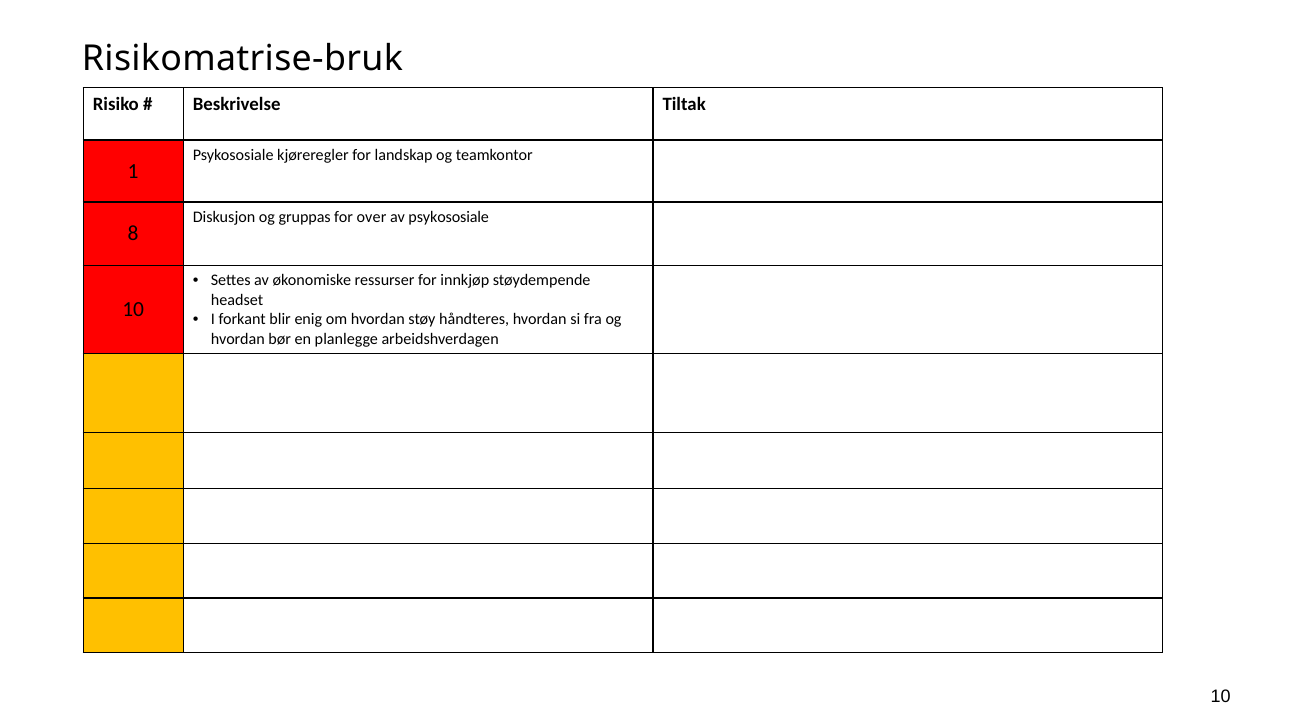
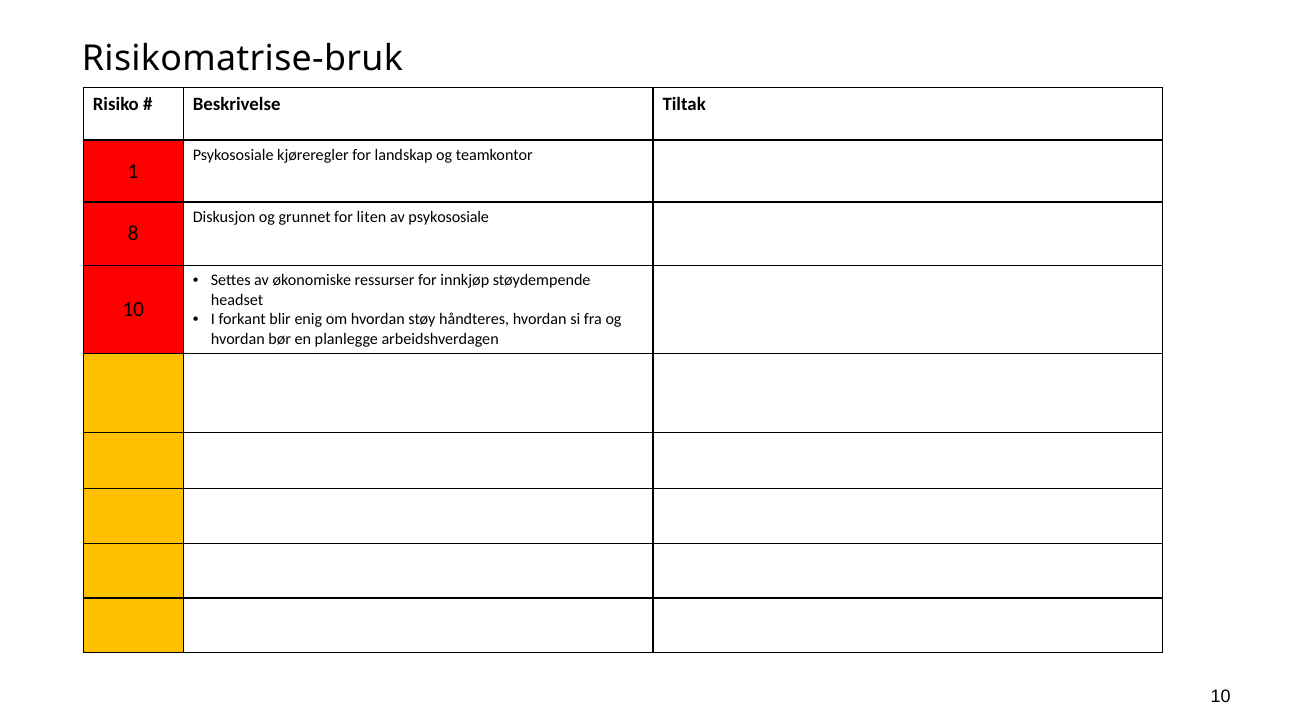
gruppas: gruppas -> grunnet (305, 217)
over: over -> liten (372, 217)
